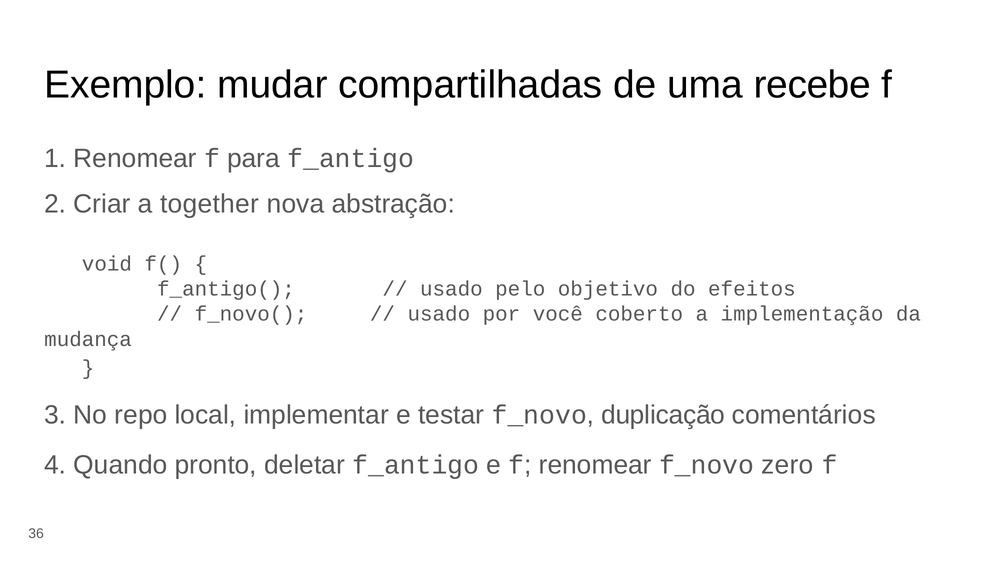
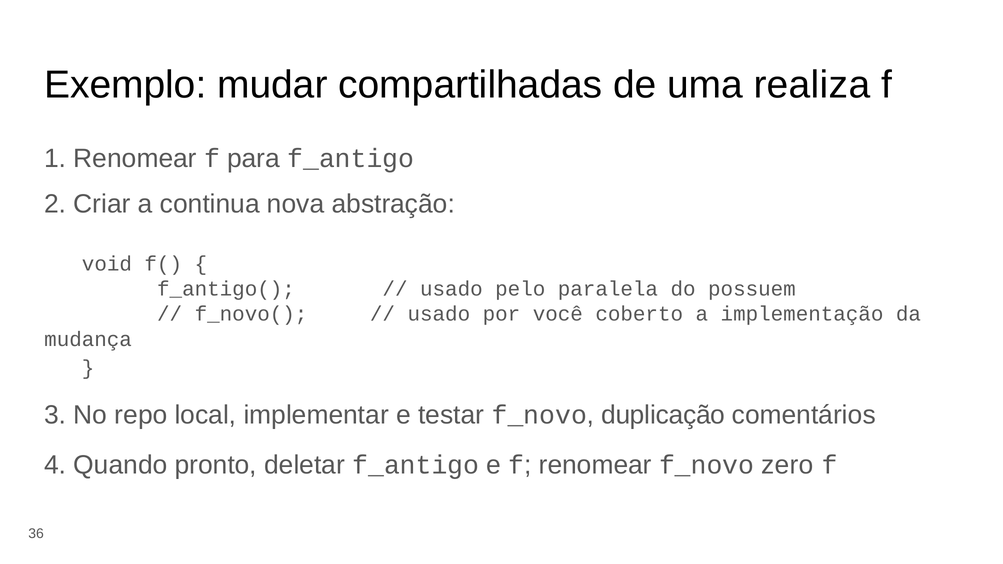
recebe: recebe -> realiza (812, 85)
together: together -> continua (210, 204)
objetivo: objetivo -> paralela (608, 289)
efeitos: efeitos -> possuem (752, 289)
